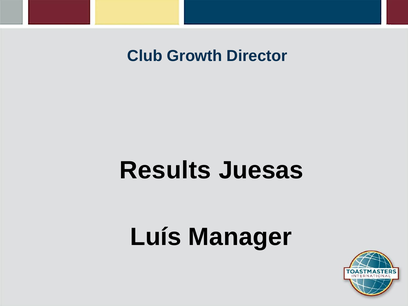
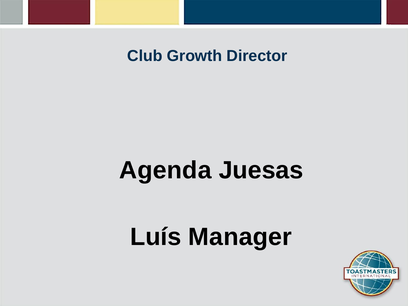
Results: Results -> Agenda (165, 170)
